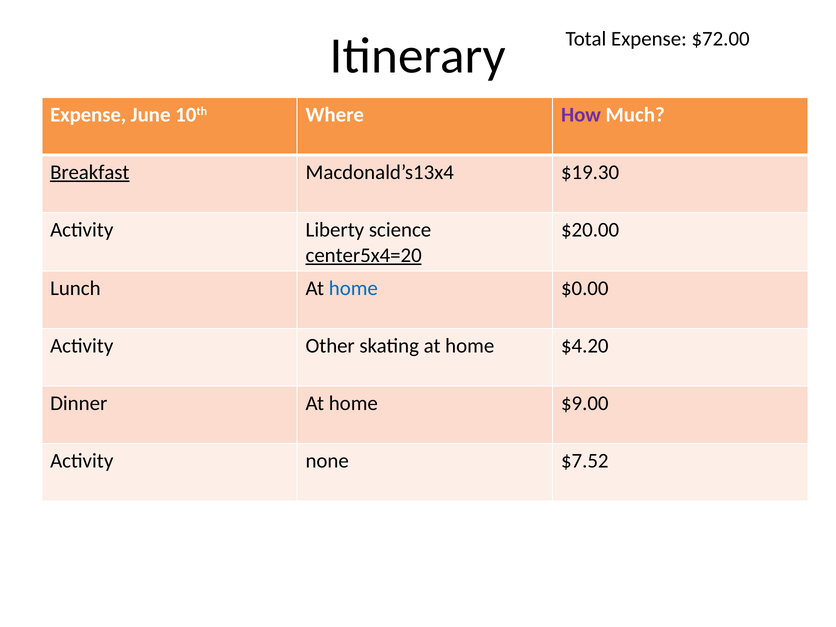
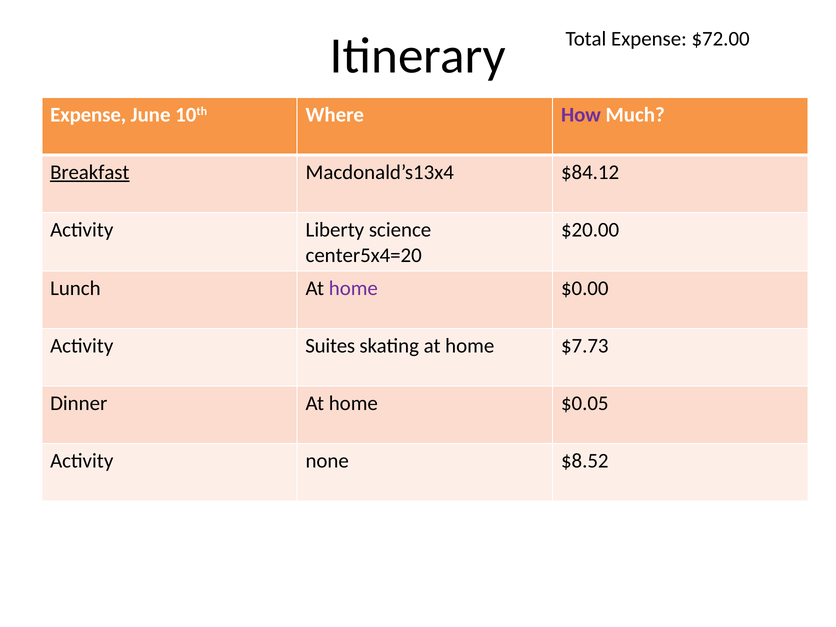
$19.30: $19.30 -> $84.12 (590, 172)
center5x4=20 underline: present -> none (364, 255)
home colour: blue -> purple (353, 288)
Other: Other -> Suites (330, 346)
$4.20: $4.20 -> $7.73 (585, 346)
$9.00: $9.00 -> $0.05 (585, 403)
$7.52: $7.52 -> $8.52 (585, 461)
